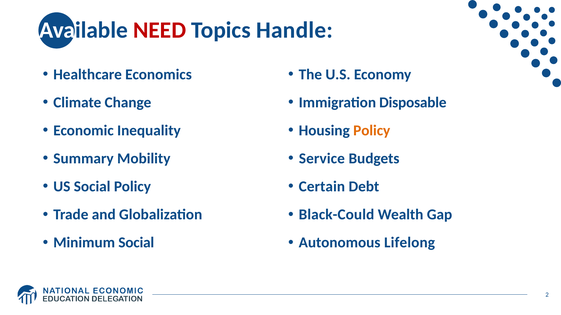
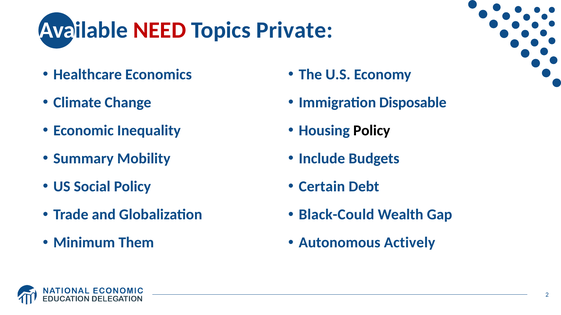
Handle: Handle -> Private (295, 30)
Policy colour: orange -> black (372, 131)
Service: Service -> Include (322, 159)
Minimum Social: Social -> Them (136, 243)
Lifelong: Lifelong -> Actively (410, 243)
